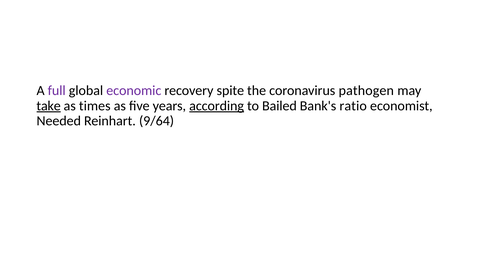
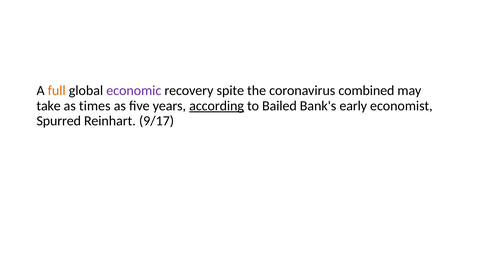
full colour: purple -> orange (57, 91)
pathogen: pathogen -> combined (366, 91)
take underline: present -> none (49, 106)
ratio: ratio -> early (353, 106)
Needed: Needed -> Spurred (59, 121)
9/64: 9/64 -> 9/17 (157, 121)
